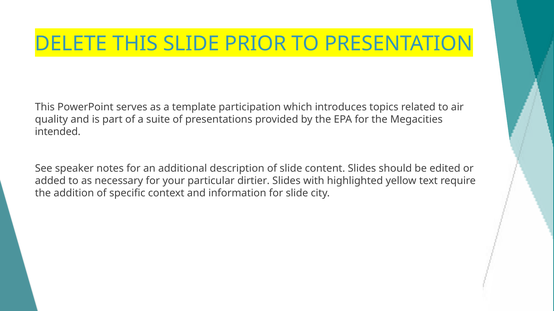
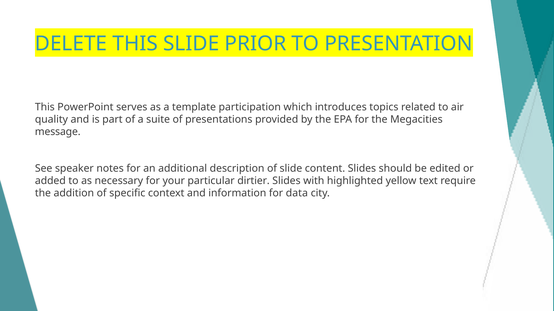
intended: intended -> message (58, 132)
for slide: slide -> data (297, 194)
